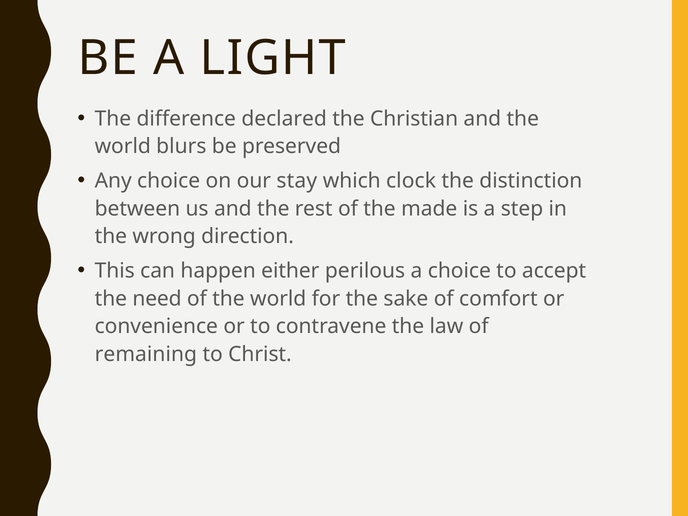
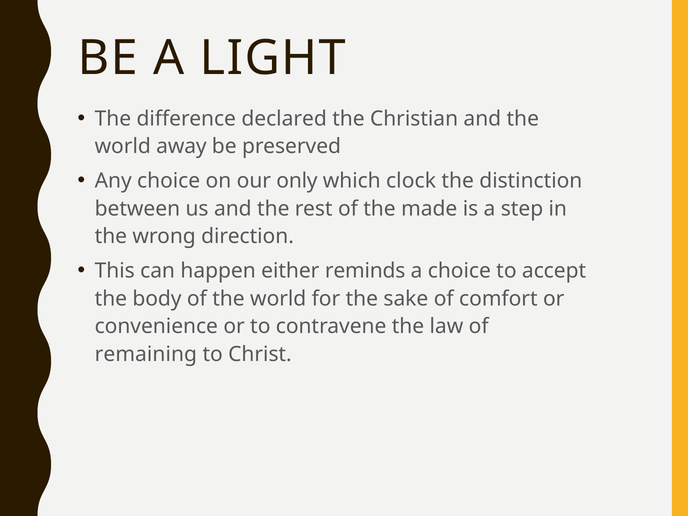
blurs: blurs -> away (181, 147)
stay: stay -> only (297, 181)
perilous: perilous -> reminds (365, 271)
need: need -> body (157, 299)
